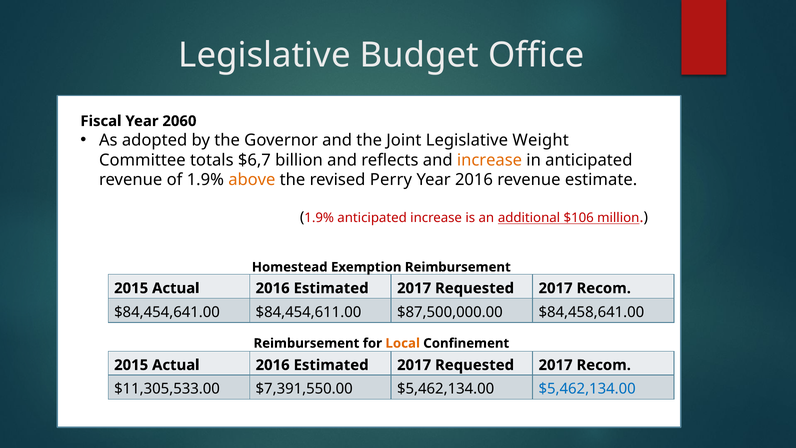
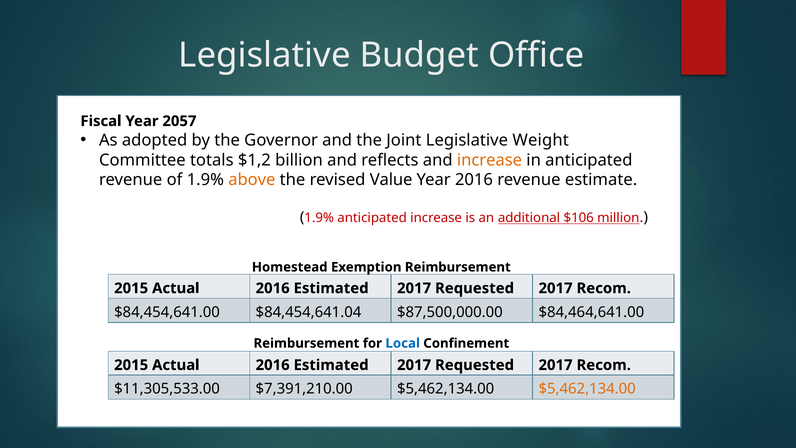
2060: 2060 -> 2057 (179, 121)
$6,7: $6,7 -> $1,2 (254, 160)
Perry: Perry -> Value (391, 180)
$84,454,611.00: $84,454,611.00 -> $84,454,641.04 (308, 312)
$84,458,641.00: $84,458,641.00 -> $84,464,641.00 (591, 312)
Local colour: orange -> blue (403, 343)
$7,391,550.00: $7,391,550.00 -> $7,391,210.00 (304, 389)
$5,462,134.00 colour: blue -> orange (587, 389)
